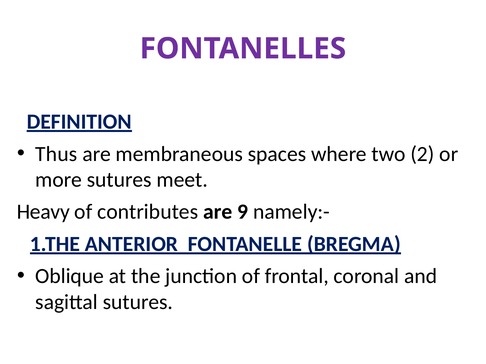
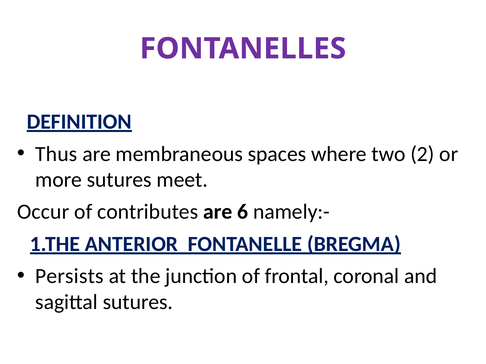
Heavy: Heavy -> Occur (43, 212)
9: 9 -> 6 (243, 212)
Oblique: Oblique -> Persists (69, 276)
